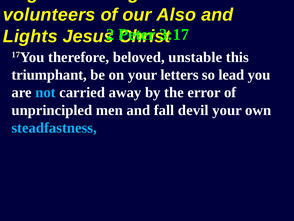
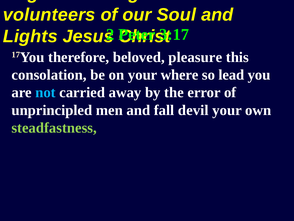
Also: Also -> Soul (176, 15)
unstable: unstable -> pleasure (195, 57)
triumphant: triumphant -> consolation (49, 75)
letters: letters -> where (180, 75)
steadfastness colour: light blue -> light green (54, 128)
